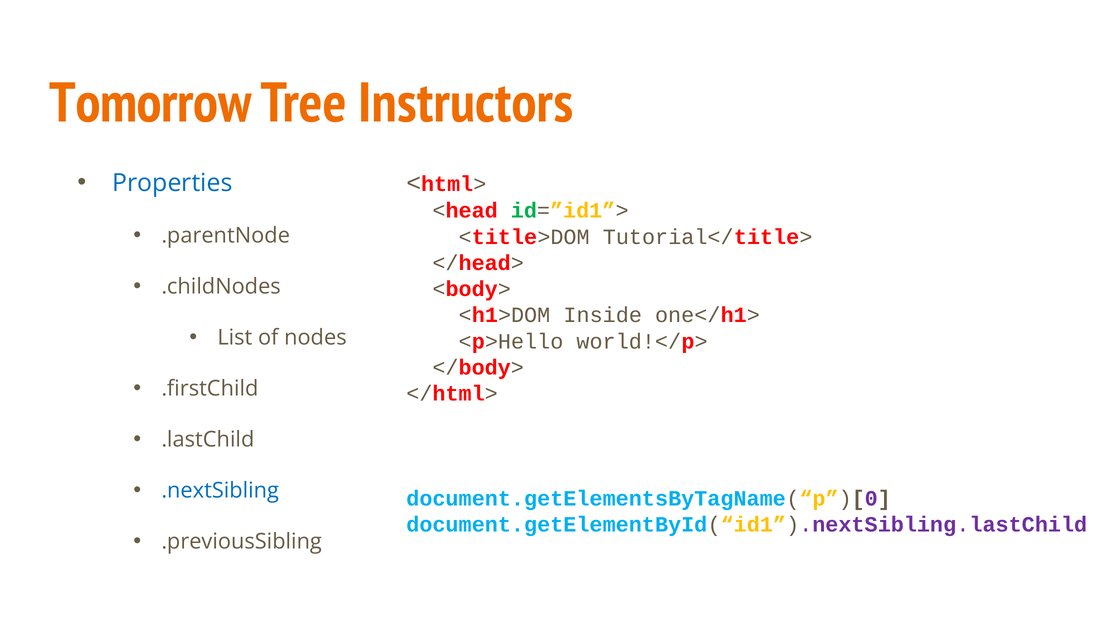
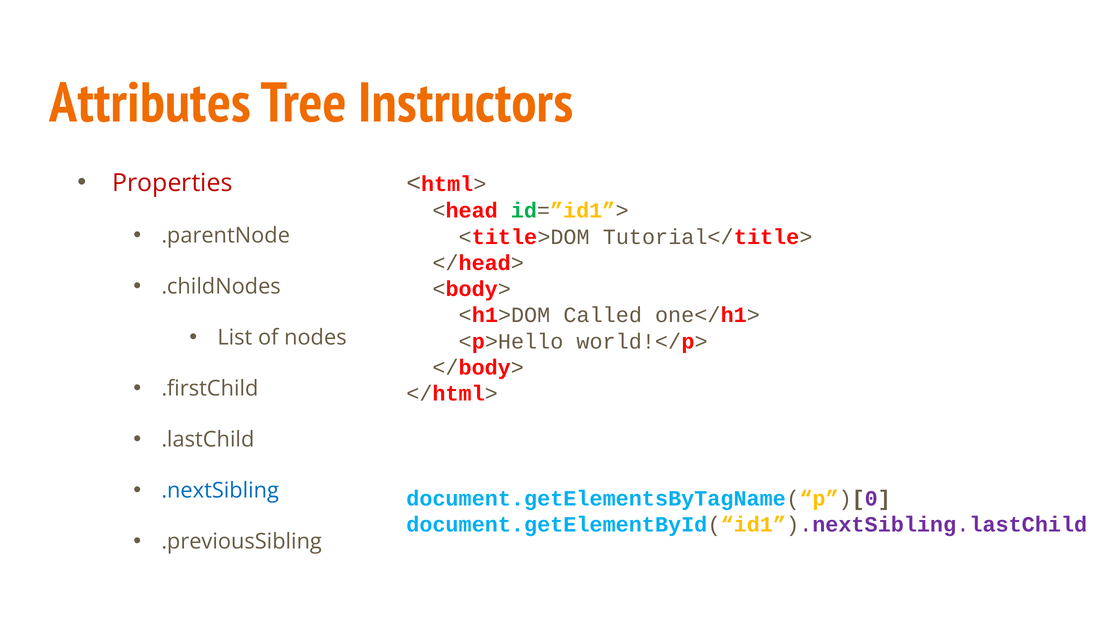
Tomorrow: Tomorrow -> Attributes (150, 103)
Properties colour: blue -> red (172, 183)
Inside: Inside -> Called (603, 315)
